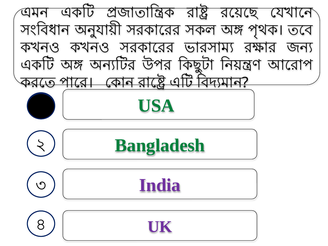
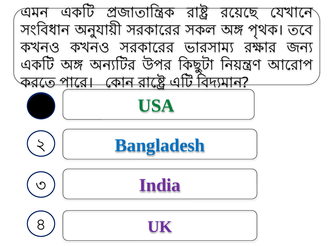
Bangladesh colour: green -> blue (160, 145)
